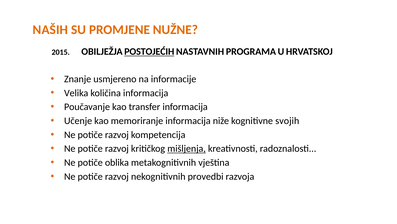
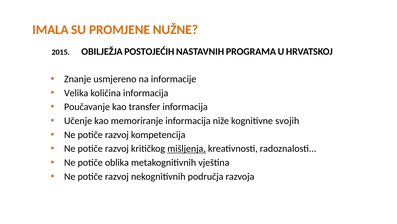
NAŠIH: NAŠIH -> IMALA (51, 30)
POSTOJEĆIH underline: present -> none (149, 52)
provedbi: provedbi -> područja (206, 176)
